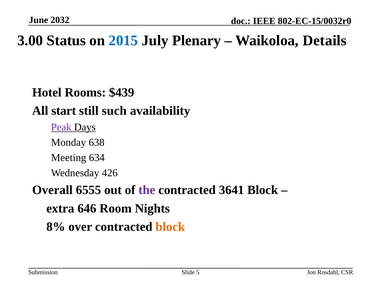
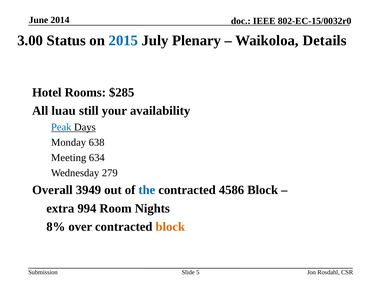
2032: 2032 -> 2014 (60, 20)
$439: $439 -> $285 (122, 92)
start: start -> luau (64, 111)
such: such -> your (114, 111)
Peak colour: purple -> blue (61, 127)
426: 426 -> 279 (110, 173)
6555: 6555 -> 3949 (88, 190)
the colour: purple -> blue (147, 190)
3641: 3641 -> 4586 (232, 190)
646: 646 -> 994 (87, 208)
